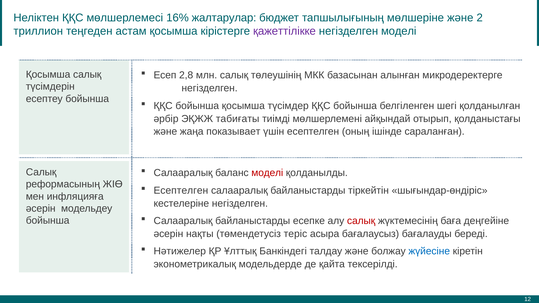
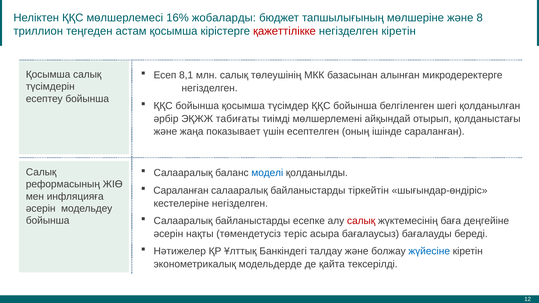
жалтарулар: жалтарулар -> жобаларды (224, 18)
2: 2 -> 8 (480, 18)
қажеттілікке colour: purple -> red (284, 31)
негізделген моделі: моделі -> кіретін (399, 31)
2,8: 2,8 -> 8,1 (186, 75)
моделі colour: red -> blue (267, 173)
Есептелген: Есептелген -> Сараланған (181, 191)
